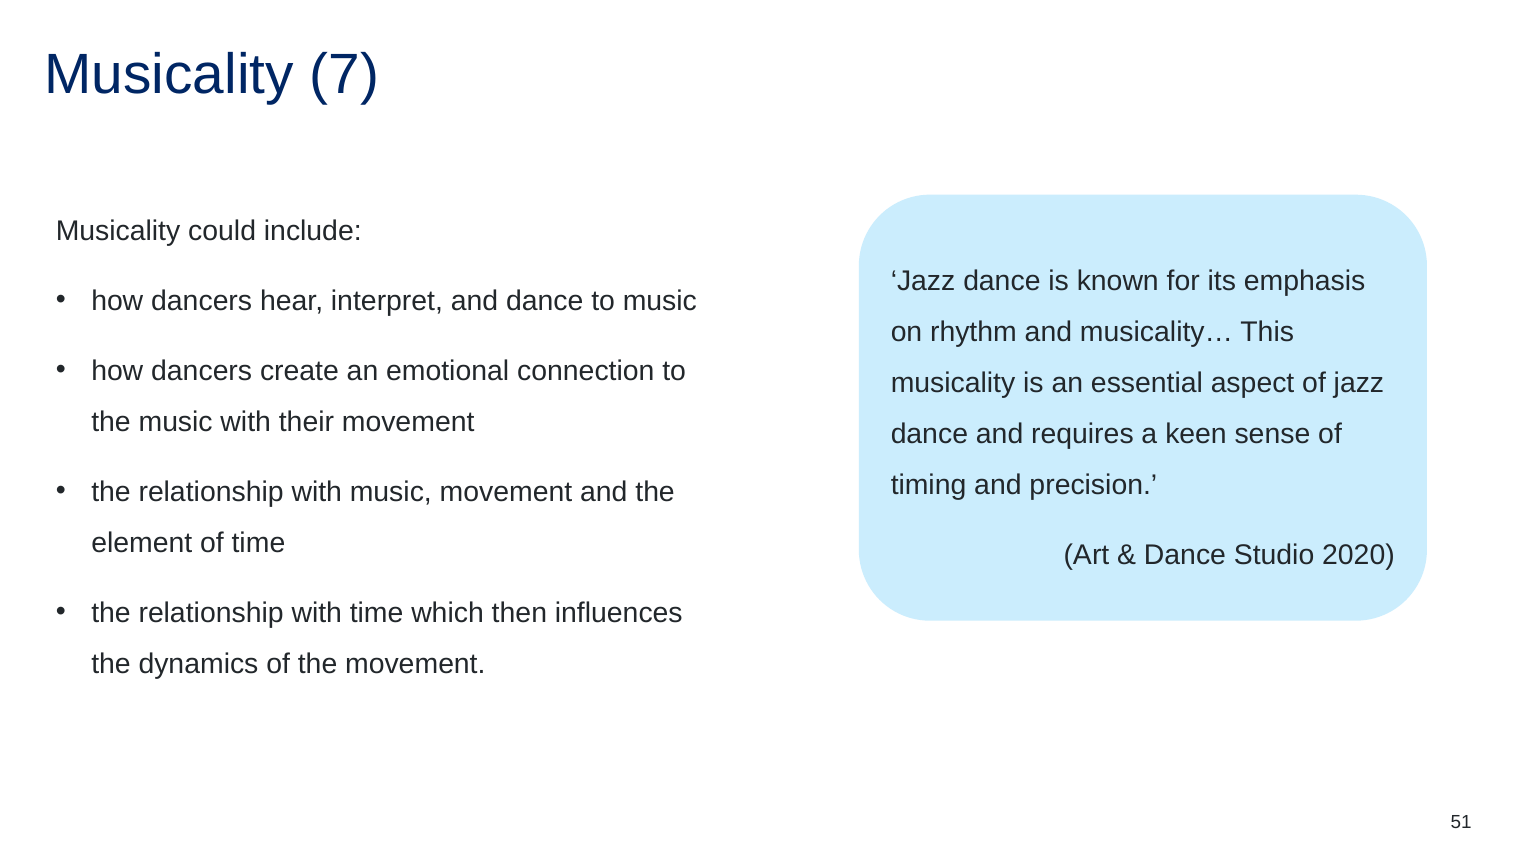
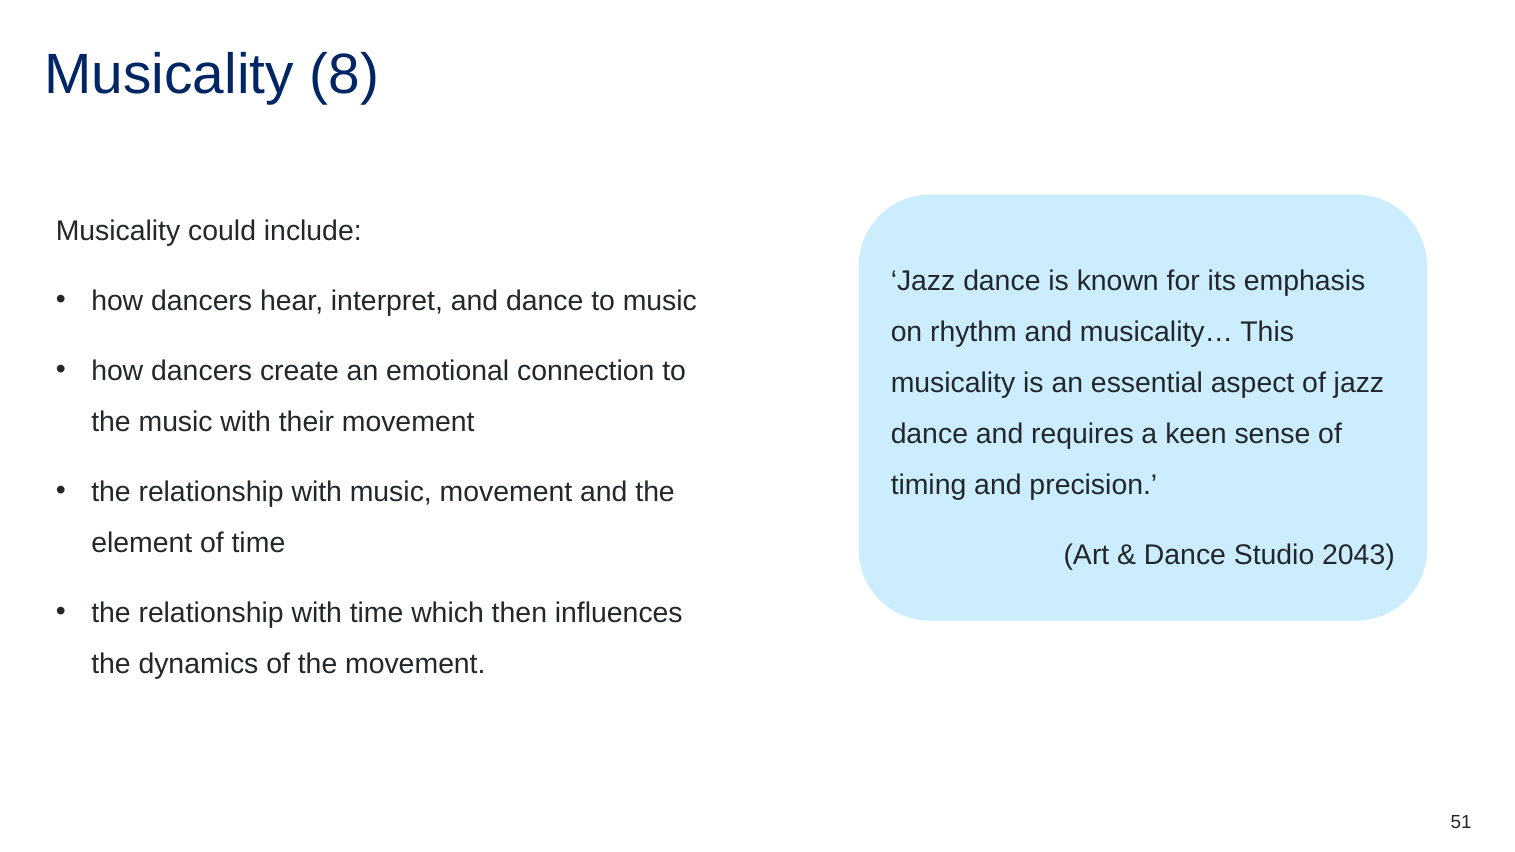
7: 7 -> 8 (344, 75)
2020: 2020 -> 2043 (1358, 556)
